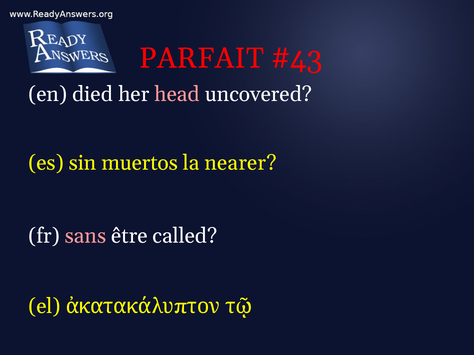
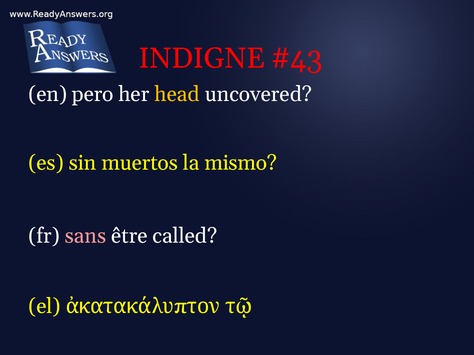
PARFAIT: PARFAIT -> INDIGNE (202, 59)
died: died -> pero (93, 94)
head colour: pink -> yellow (177, 94)
nearer: nearer -> mismo (241, 163)
